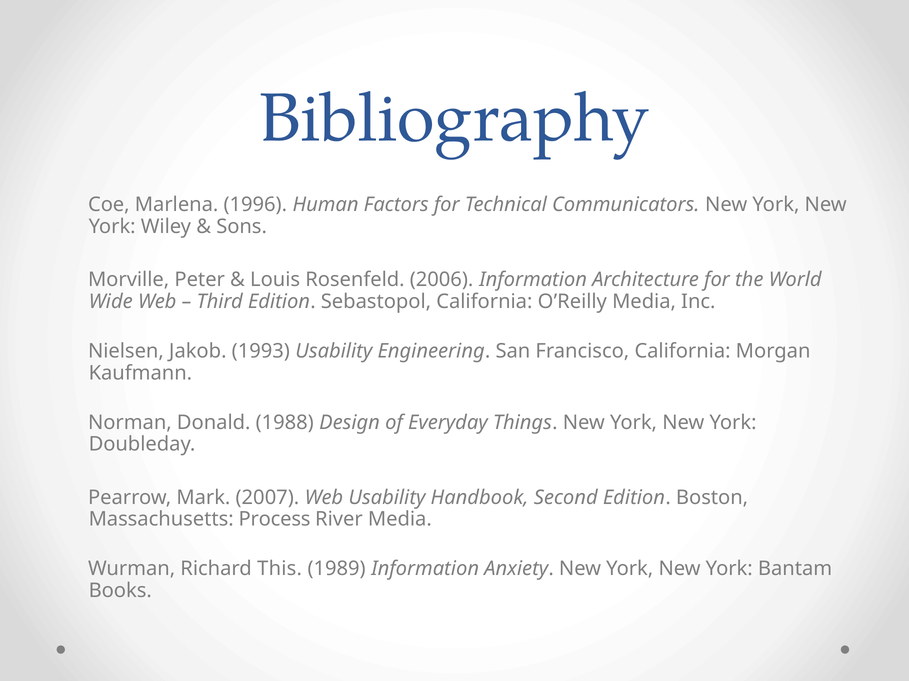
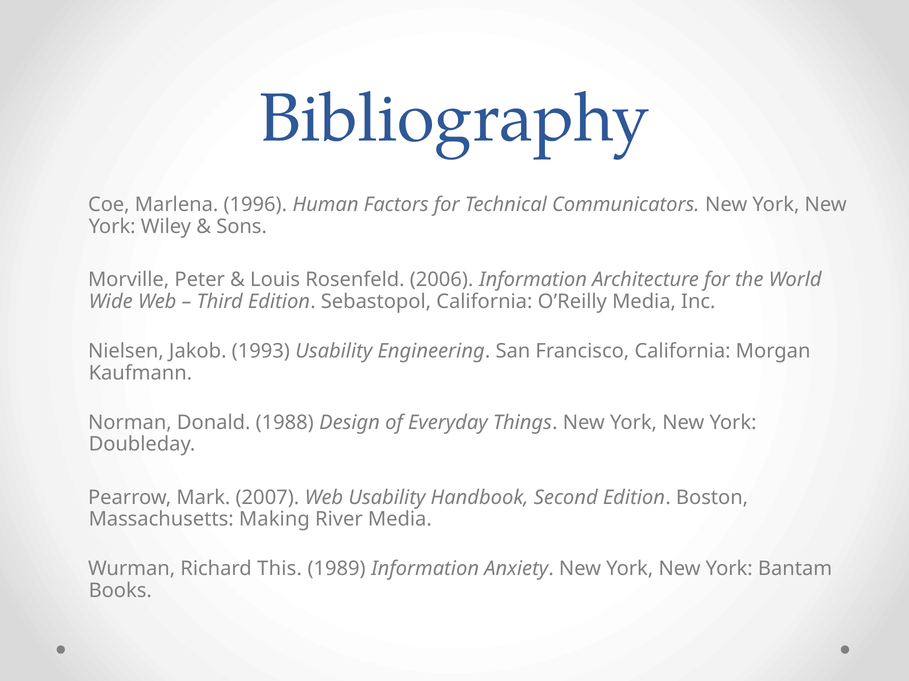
Process: Process -> Making (274, 520)
